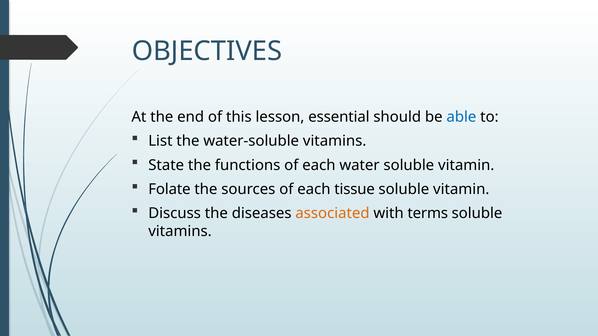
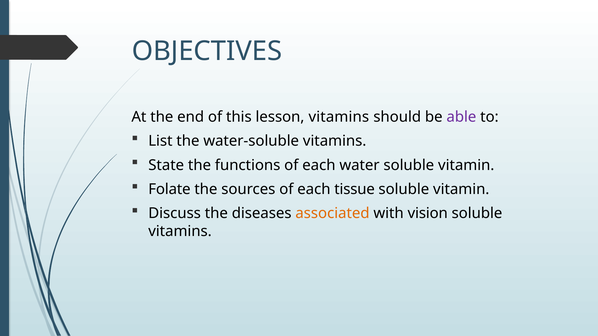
lesson essential: essential -> vitamins (339, 117)
able colour: blue -> purple (461, 117)
terms: terms -> vision (428, 214)
